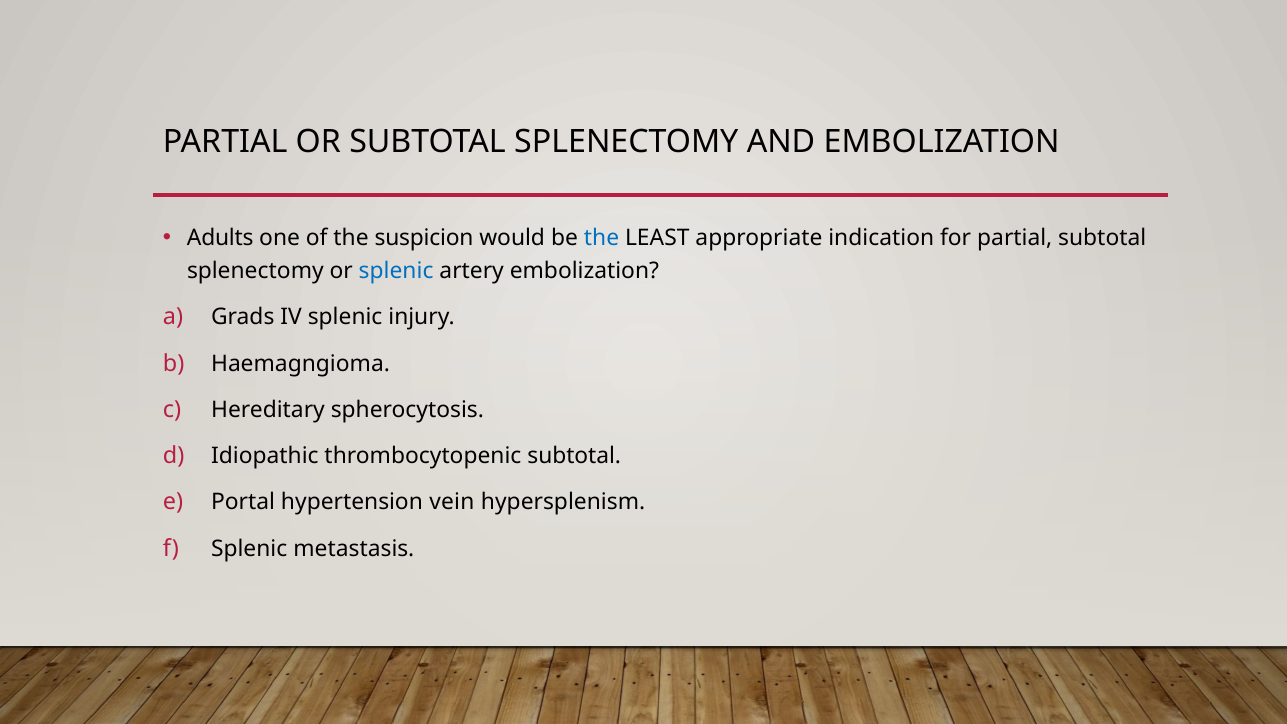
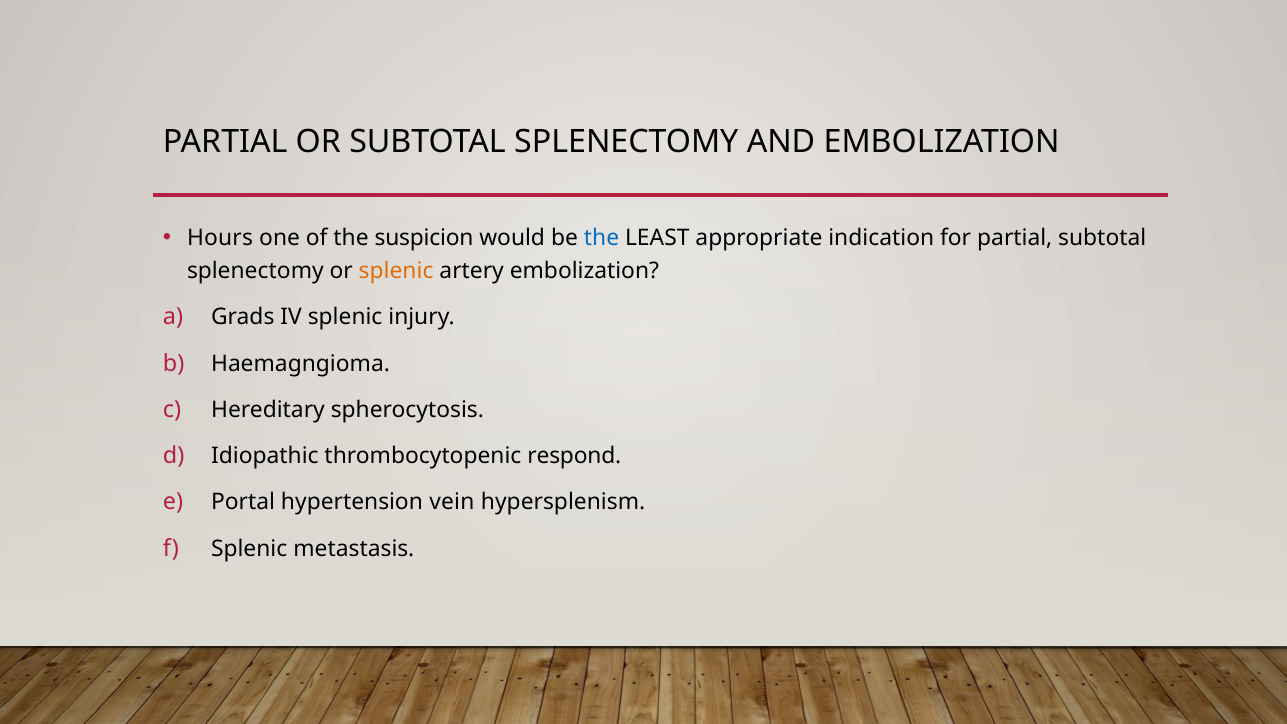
Adults: Adults -> Hours (220, 238)
splenic colour: blue -> orange (396, 271)
thrombocytopenic subtotal: subtotal -> respond (574, 456)
